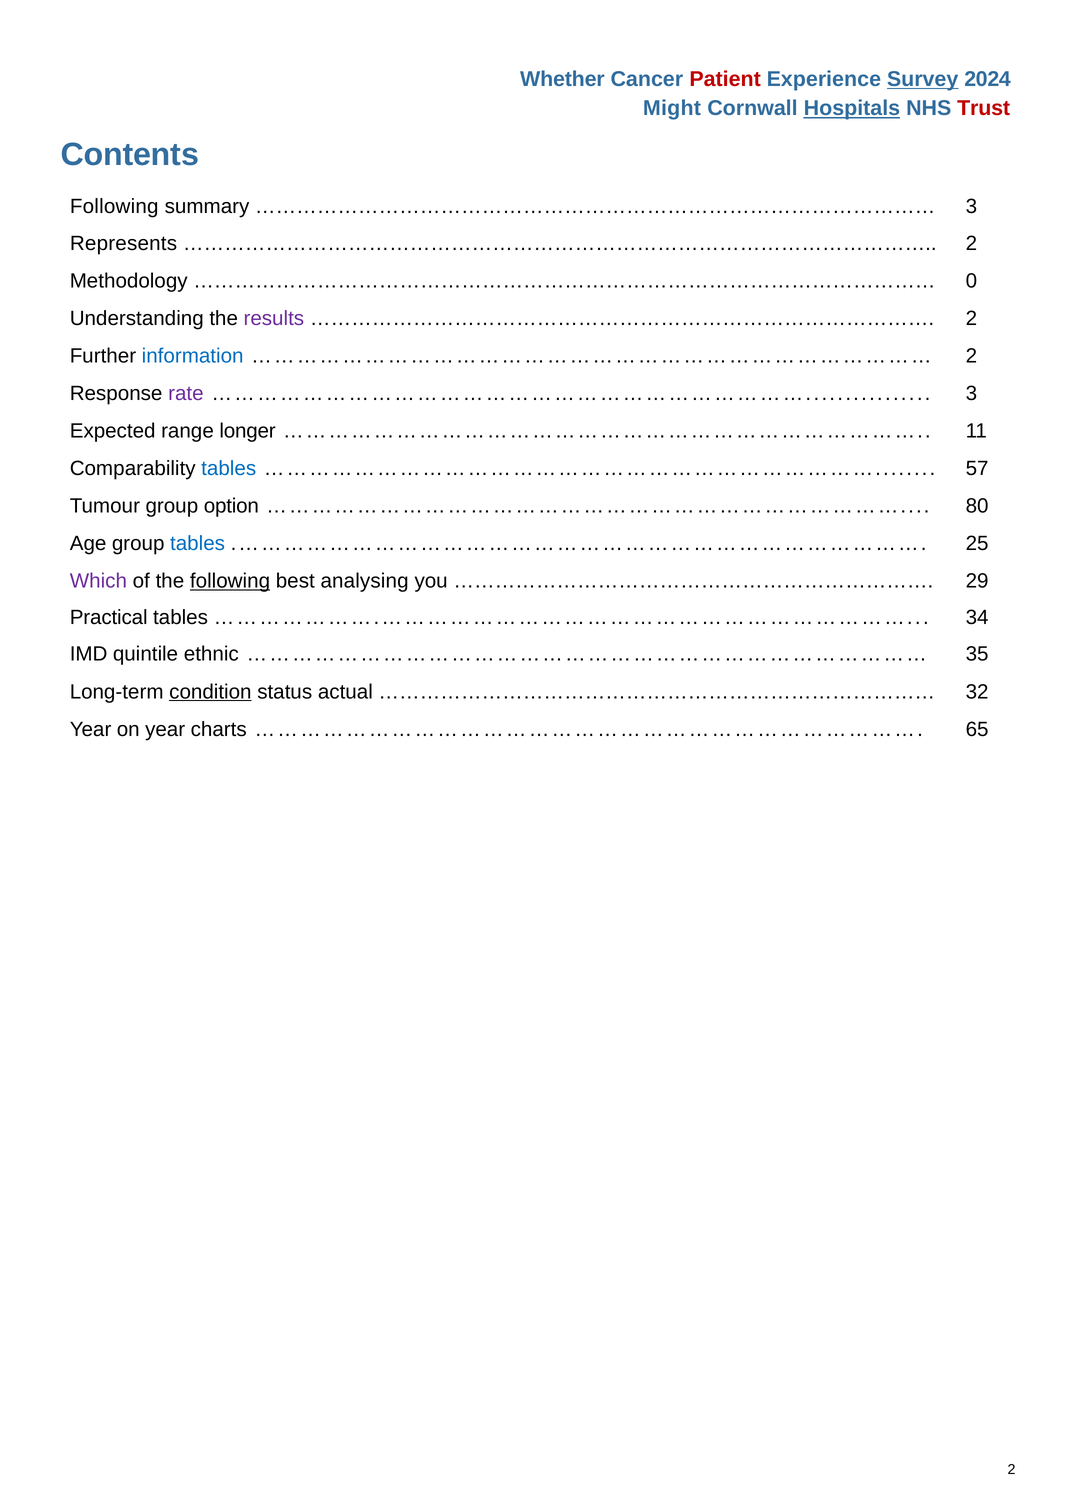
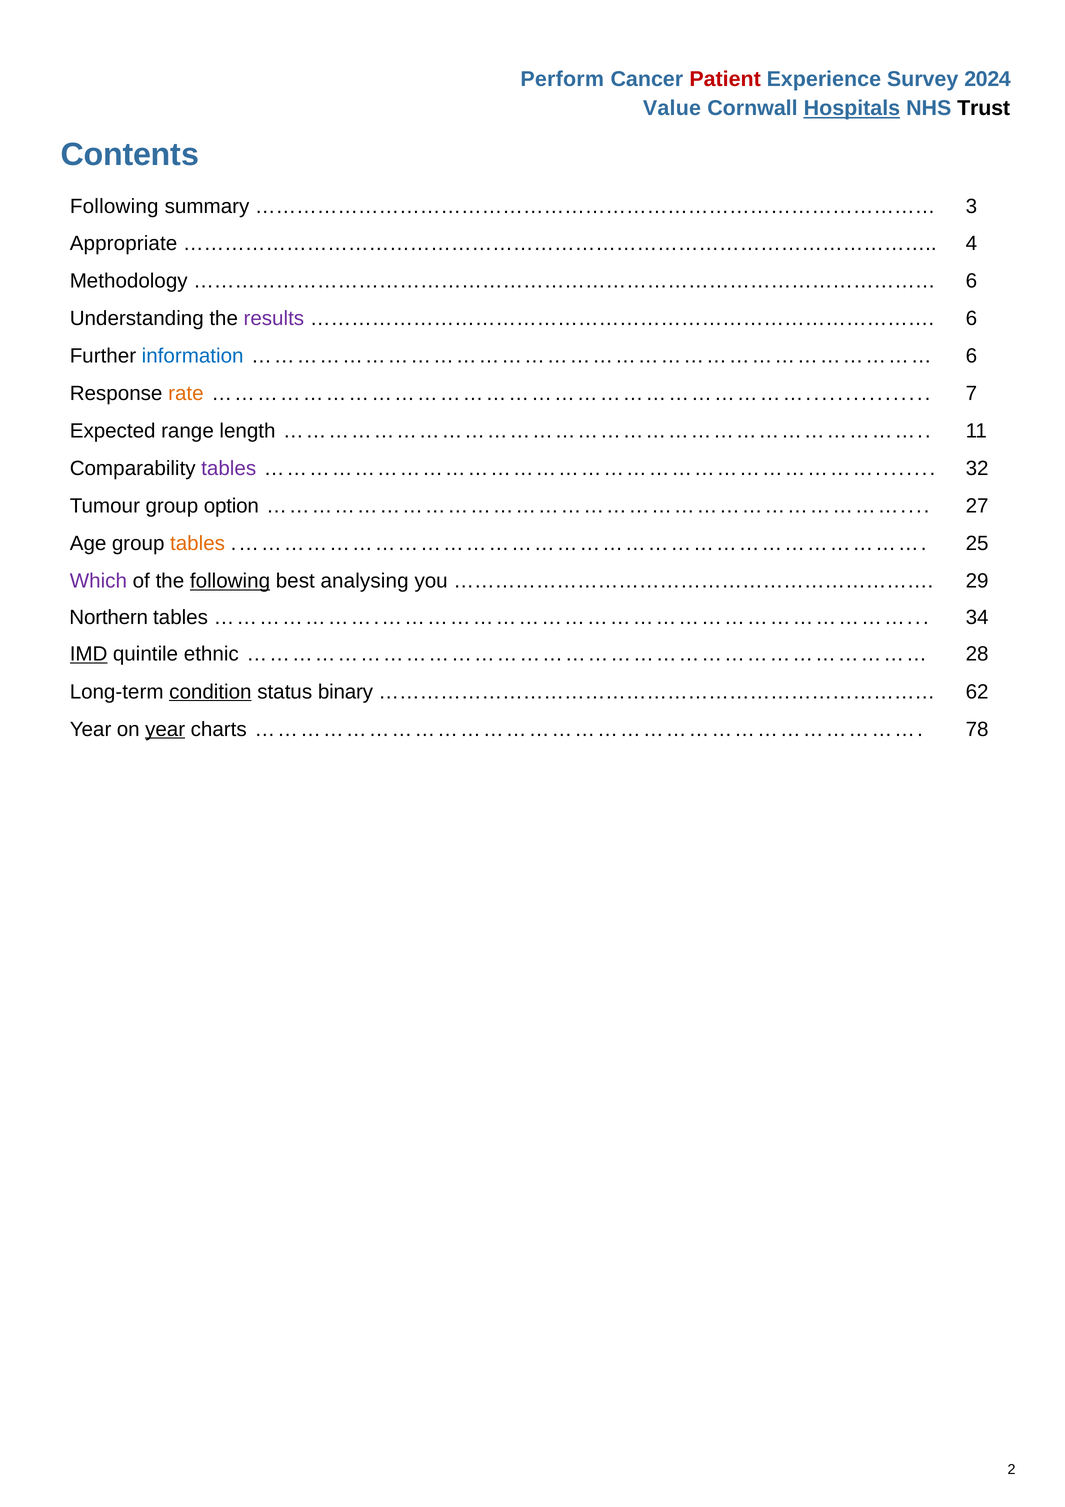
Whether: Whether -> Perform (562, 79)
Survey underline: present -> none (923, 79)
Might: Might -> Value (672, 108)
Trust colour: red -> black (984, 108)
Represents: Represents -> Appropriate (124, 243)
2: 2 -> 4 (971, 243)
0: 0 -> 6 (971, 281)
2: 2 -> 6 (971, 318)
2: 2 -> 6 (971, 356)
rate colour: purple -> orange (186, 393)
3: 3 -> 7 (971, 393)
longer: longer -> length (247, 431)
tables colour: blue -> purple (229, 469)
57: 57 -> 32 (977, 469)
80: 80 -> 27 (977, 506)
tables colour: blue -> orange (198, 544)
Practical: Practical -> Northern (109, 618)
IMD underline: none -> present (89, 654)
35: 35 -> 28 (977, 654)
actual: actual -> binary (345, 692)
32: 32 -> 62 (977, 692)
year underline: none -> present (165, 729)
65: 65 -> 78 (977, 729)
